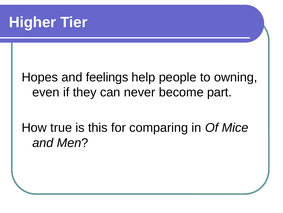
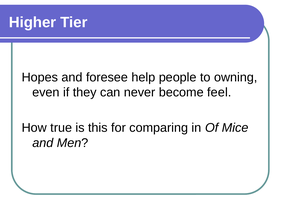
feelings: feelings -> foresee (107, 77)
part: part -> feel (219, 92)
